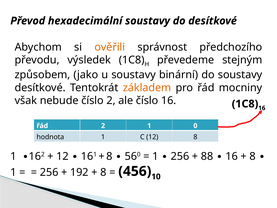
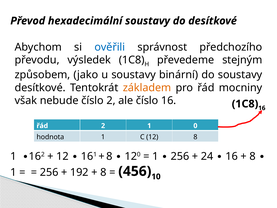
ověřili colour: orange -> blue (110, 47)
8 56: 56 -> 12 (131, 156)
88: 88 -> 24 (207, 156)
